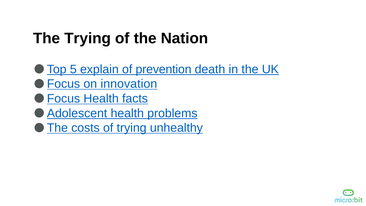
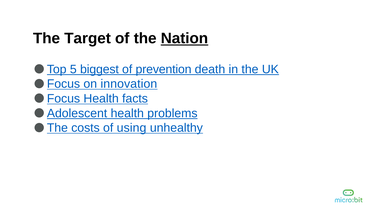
The Trying: Trying -> Target (88, 38)
Nation underline: none -> present (185, 38)
explain: explain -> biggest (99, 69)
of trying: trying -> using (132, 128)
